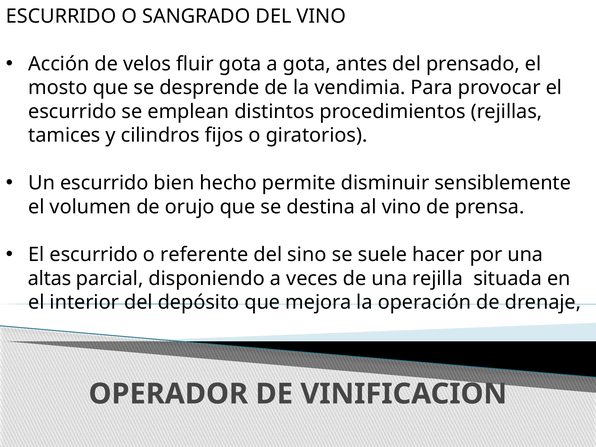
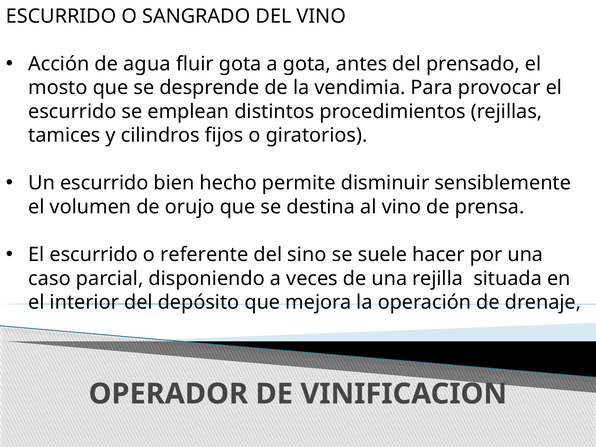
velos: velos -> agua (147, 64)
altas: altas -> caso (49, 278)
